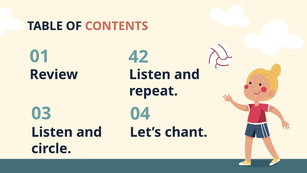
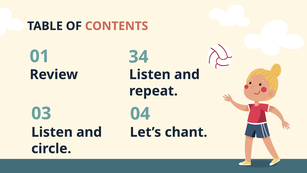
42: 42 -> 34 (138, 57)
